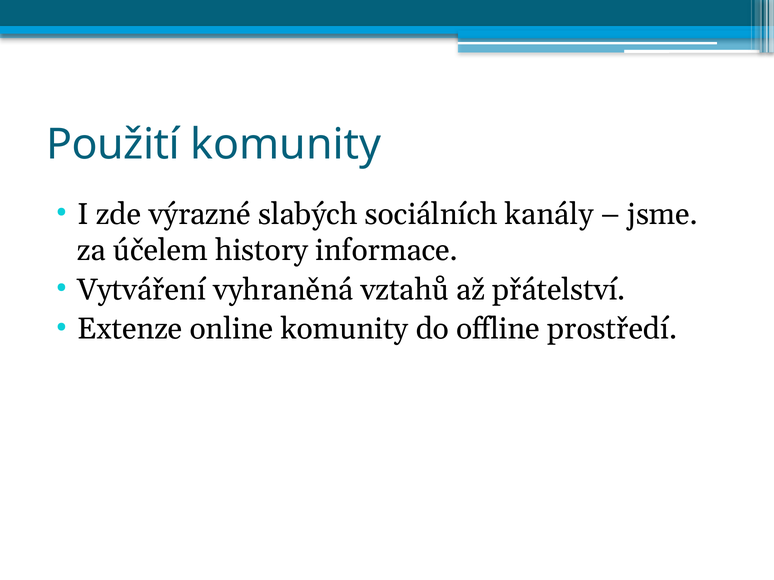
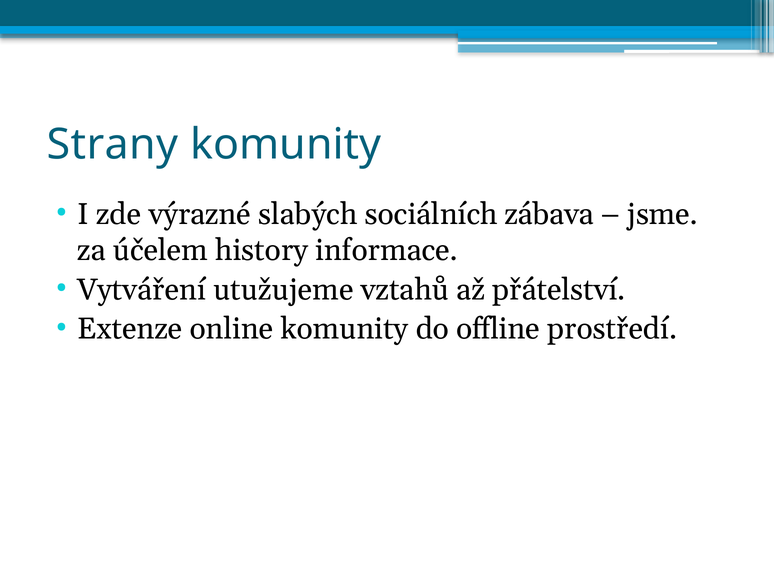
Použití: Použití -> Strany (113, 145)
kanály: kanály -> zábava (549, 214)
vyhraněná: vyhraněná -> utužujeme (283, 290)
